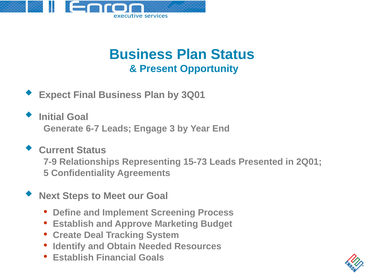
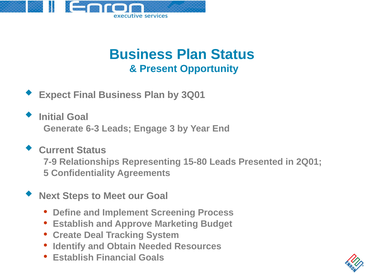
6-7: 6-7 -> 6-3 (92, 129)
15-73: 15-73 -> 15-80 (195, 162)
